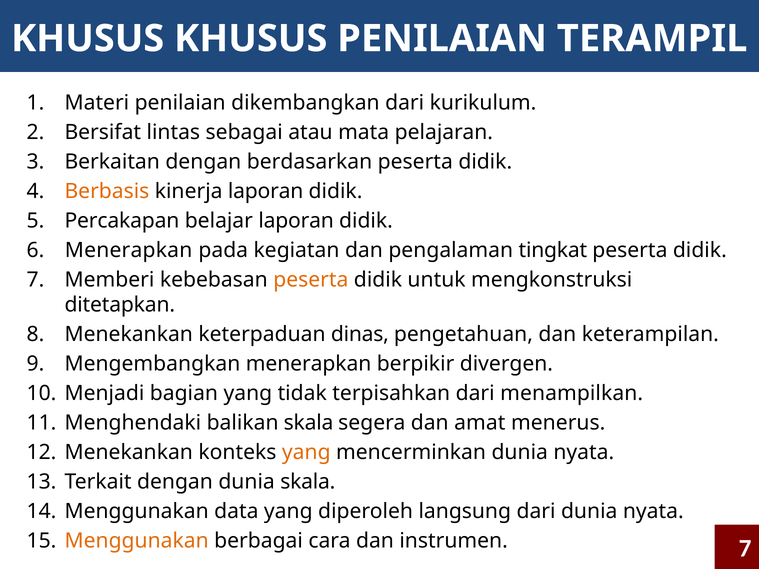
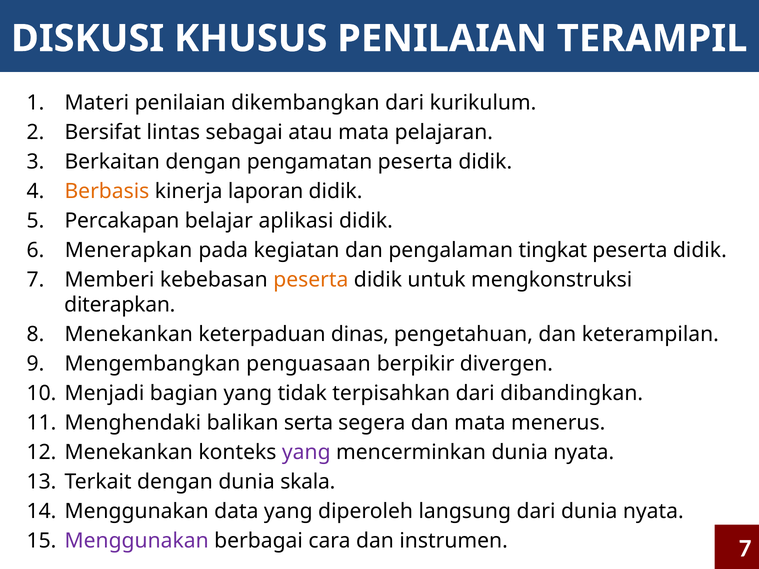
KHUSUS: KHUSUS -> DISKUSI (88, 39)
berdasarkan: berdasarkan -> pengamatan (310, 162)
belajar laporan: laporan -> aplikasi (296, 221)
ditetapkan: ditetapkan -> diterapkan (120, 305)
Mengembangkan menerapkan: menerapkan -> penguasaan (308, 364)
menampilkan: menampilkan -> dibandingkan (572, 394)
balikan skala: skala -> serta (309, 423)
dan amat: amat -> mata (480, 423)
yang colour: orange -> purple (306, 453)
Menggunakan colour: orange -> purple (137, 541)
